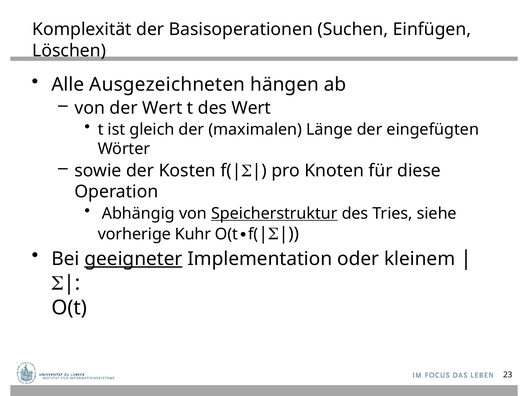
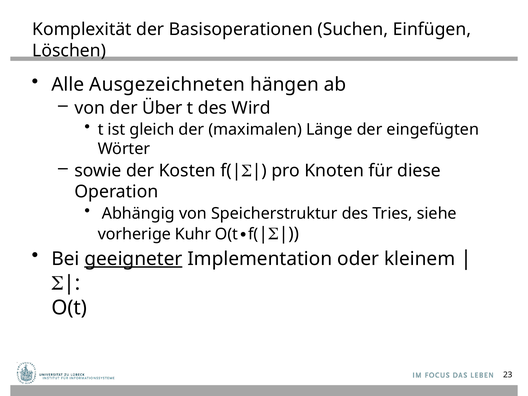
der Wert: Wert -> Über (162, 108)
des Wert: Wert -> Wird (251, 108)
Speicherstruktur underline: present -> none (274, 213)
